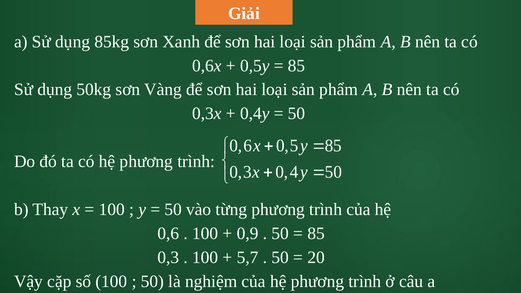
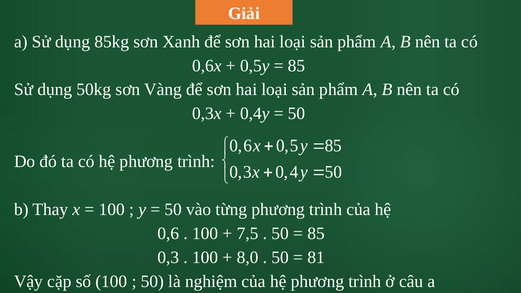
0,9: 0,9 -> 7,5 (248, 233)
5,7: 5,7 -> 8,0 (248, 257)
20: 20 -> 81 (316, 257)
